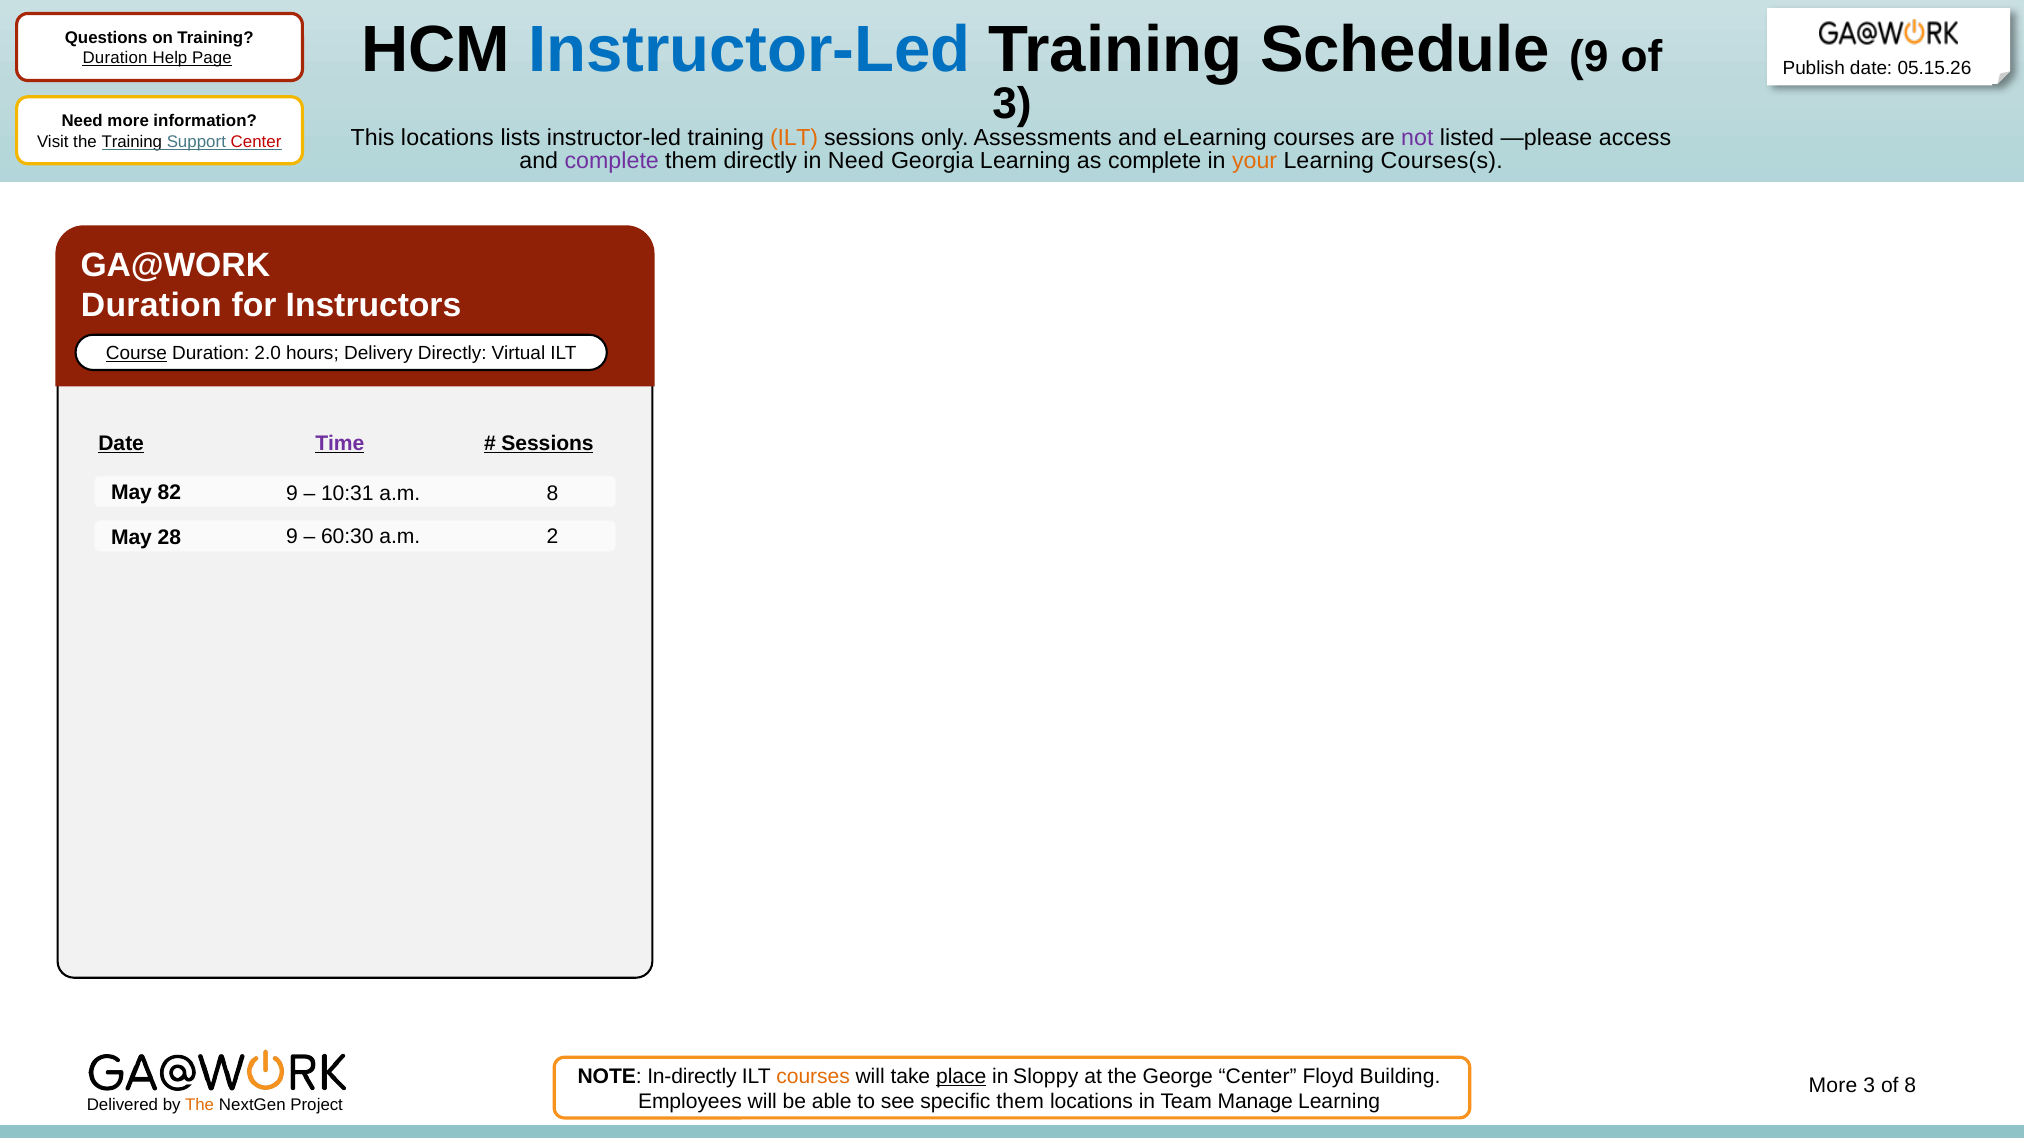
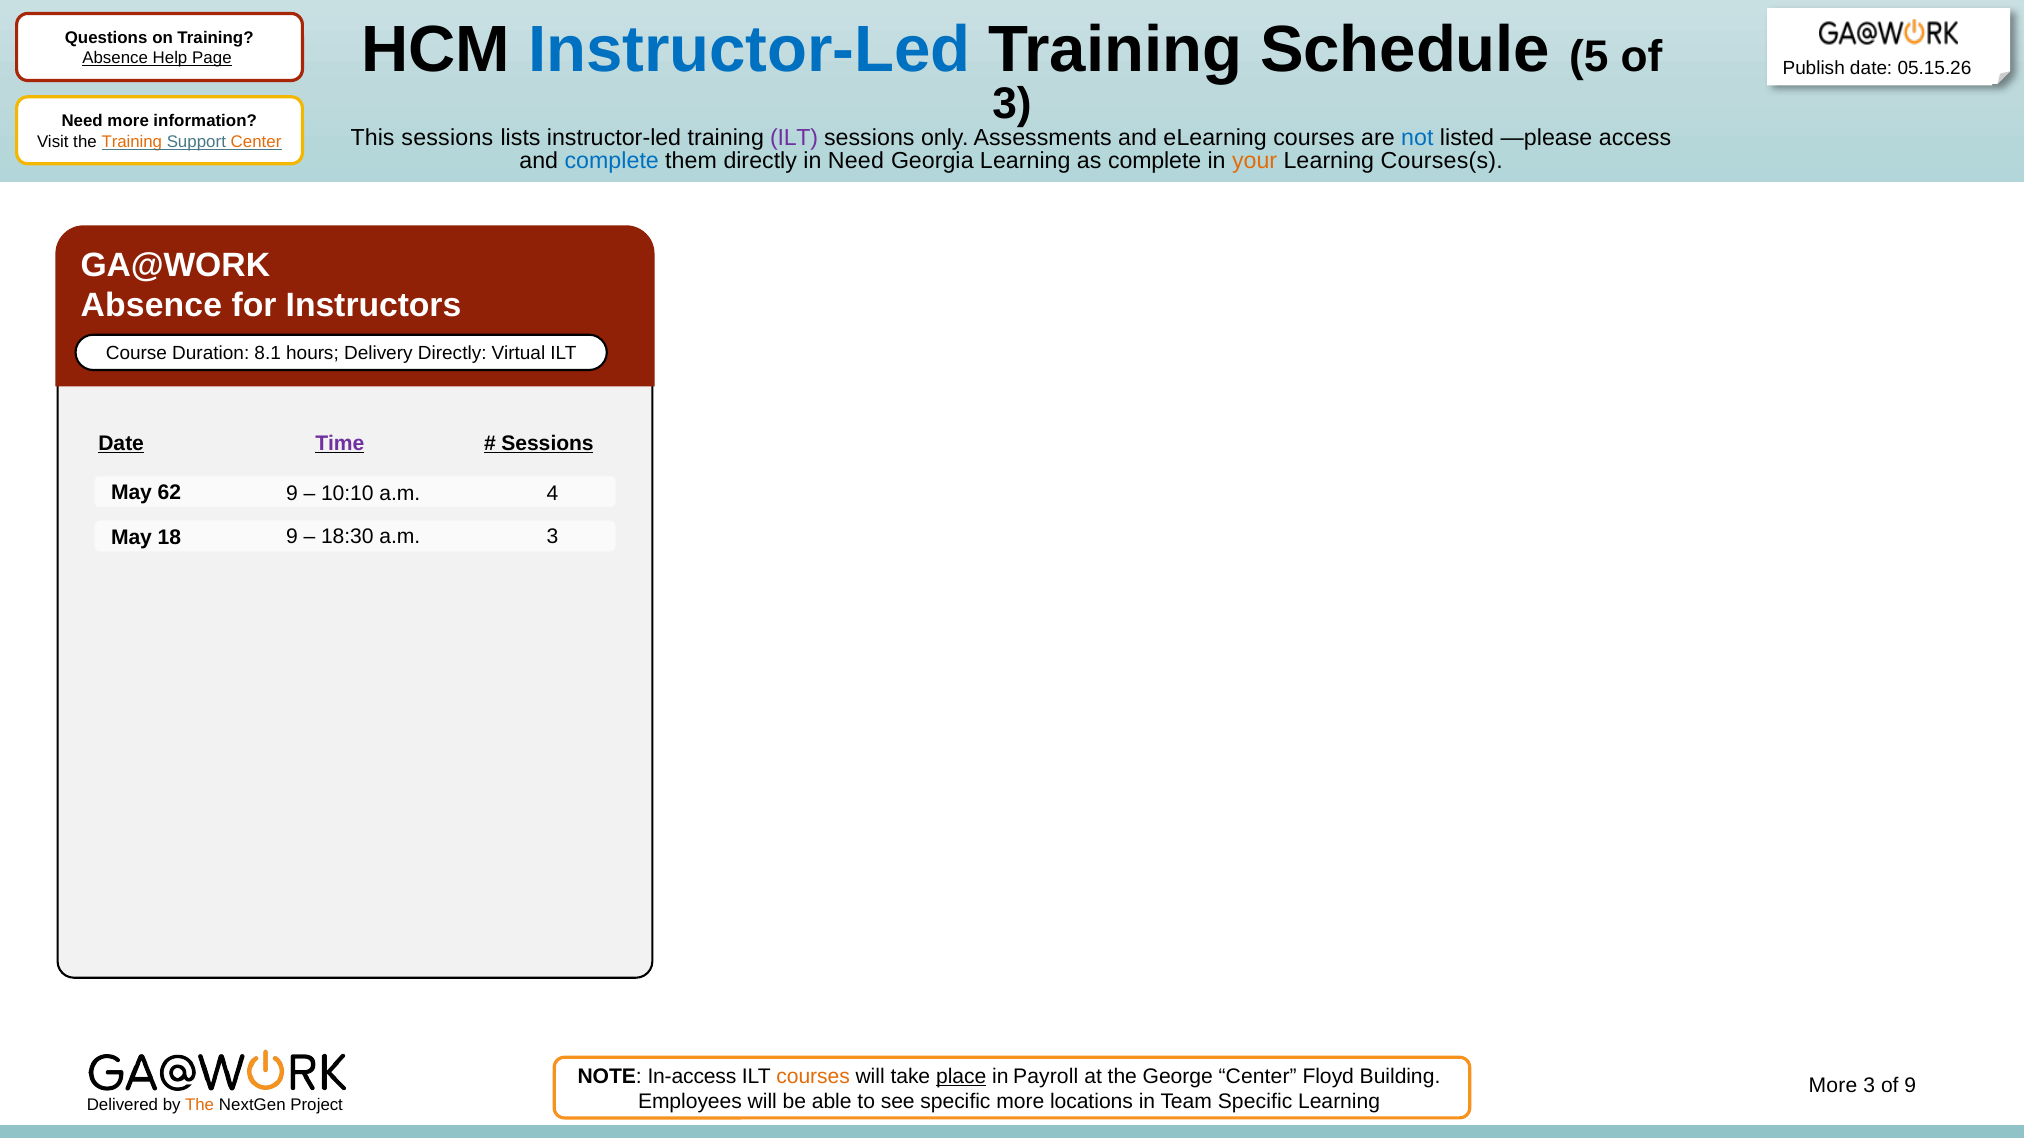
Schedule 9: 9 -> 5 (1589, 57)
Duration: Duration -> Absence (115, 58)
This locations: locations -> sessions (447, 138)
ILT colour: orange -> purple (794, 138)
not colour: purple -> blue (1417, 138)
Training colour: black -> orange (132, 142)
Center colour: red -> orange (256, 142)
complete colour: purple -> blue (612, 161)
Duration: Duration -> Absence (151, 306)
Course underline: present -> none (136, 354)
2.0: 2.0 -> 8.1 (268, 354)
82: 82 -> 62 (169, 493)
10:31: 10:31 -> 10:10 (347, 494)
a.m 8: 8 -> 4 (552, 494)
60:30: 60:30 -> 18:30 (347, 537)
a.m 2: 2 -> 3 (552, 536)
28: 28 -> 18 (169, 538)
In-directly: In-directly -> In-access (692, 1077)
Sloppy: Sloppy -> Payroll (1046, 1077)
of 8: 8 -> 9 (1910, 1086)
specific them: them -> more (1020, 1102)
Team Manage: Manage -> Specific (1255, 1102)
